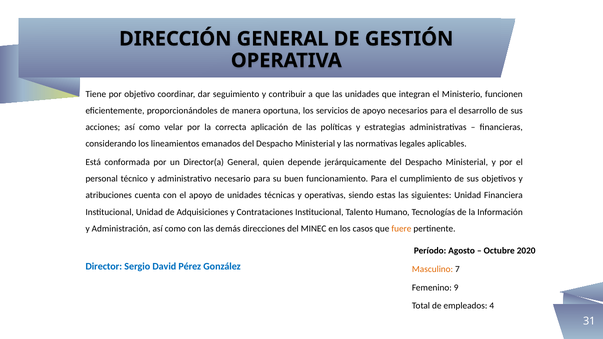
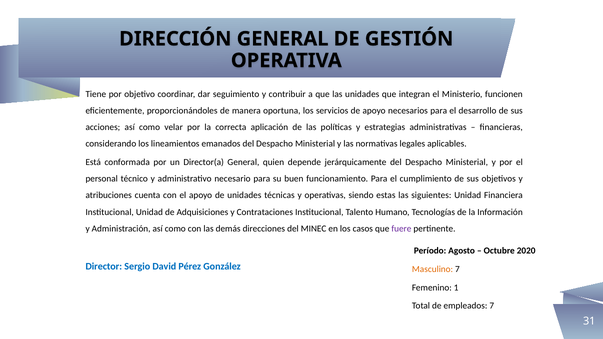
fuere colour: orange -> purple (401, 229)
9: 9 -> 1 (456, 288)
empleados 4: 4 -> 7 (492, 306)
